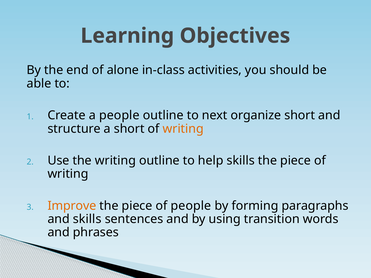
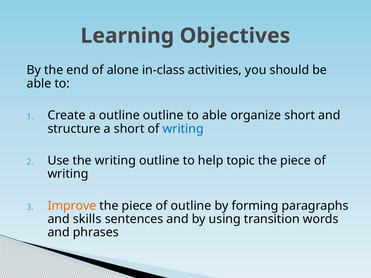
a people: people -> outline (119, 115)
to next: next -> able (215, 115)
writing colour: orange -> blue (183, 129)
help skills: skills -> topic (241, 161)
of people: people -> outline (191, 206)
